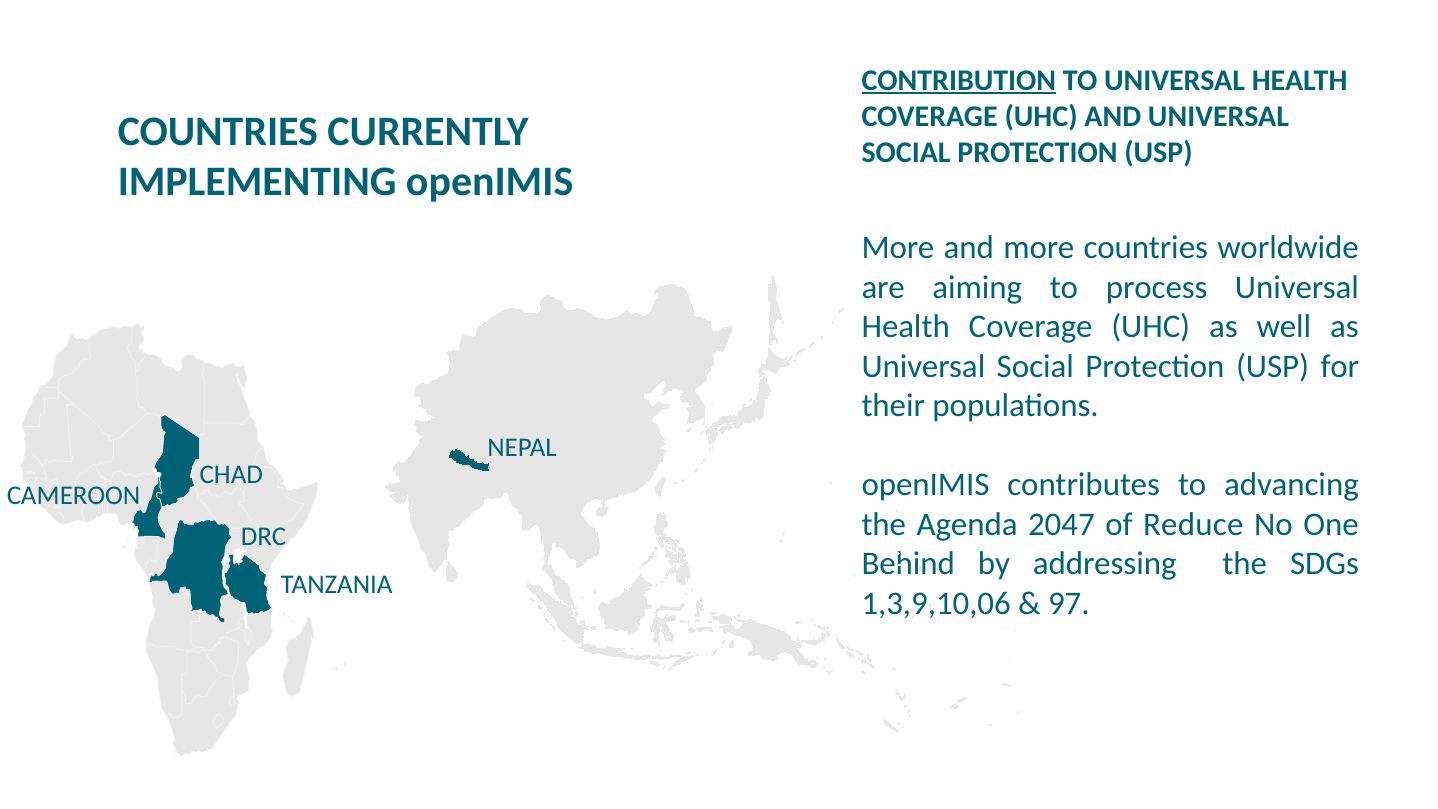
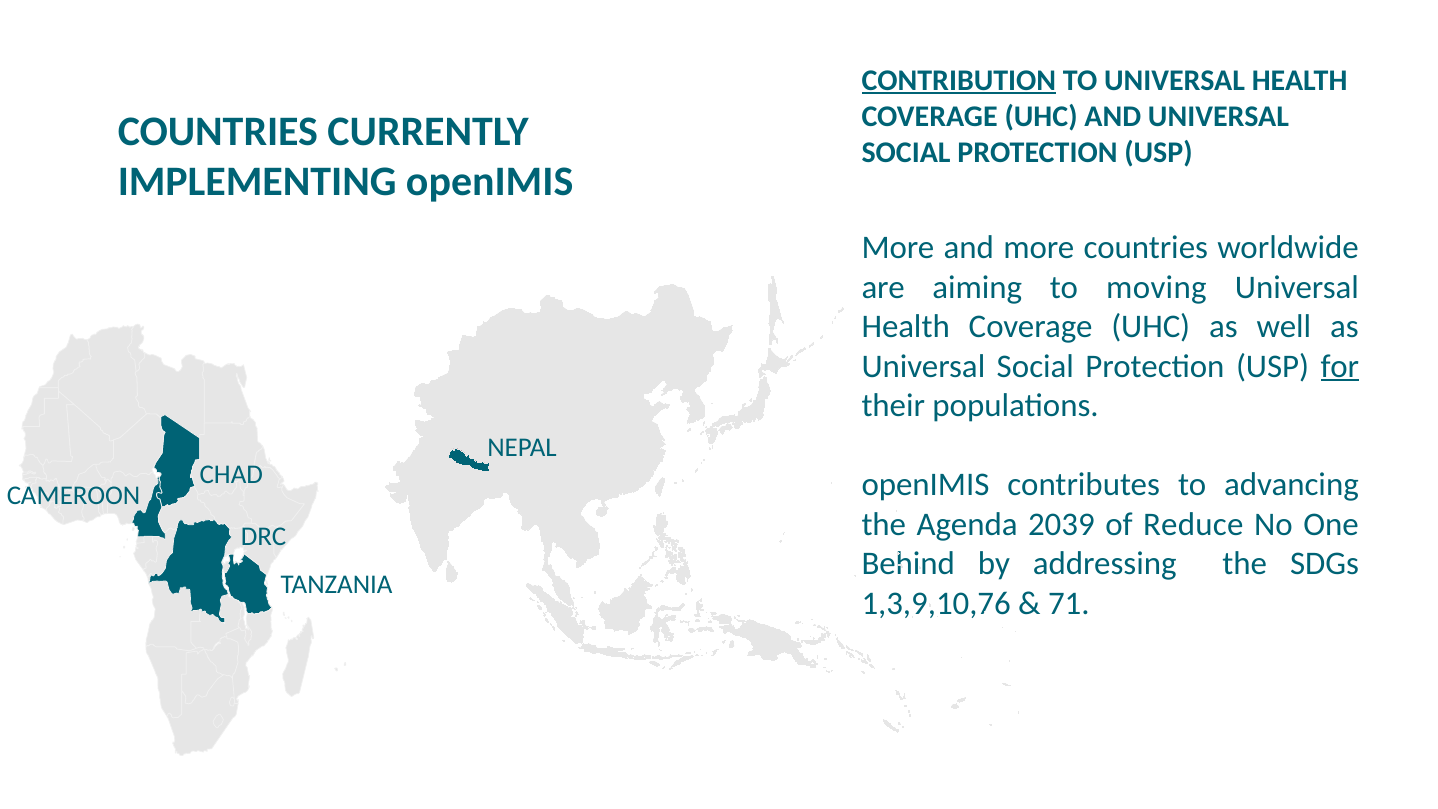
process: process -> moving (1156, 287)
for underline: none -> present (1340, 366)
2047: 2047 -> 2039 (1061, 524)
1,3,9,10,06: 1,3,9,10,06 -> 1,3,9,10,76 (936, 603)
97: 97 -> 71 (1069, 603)
